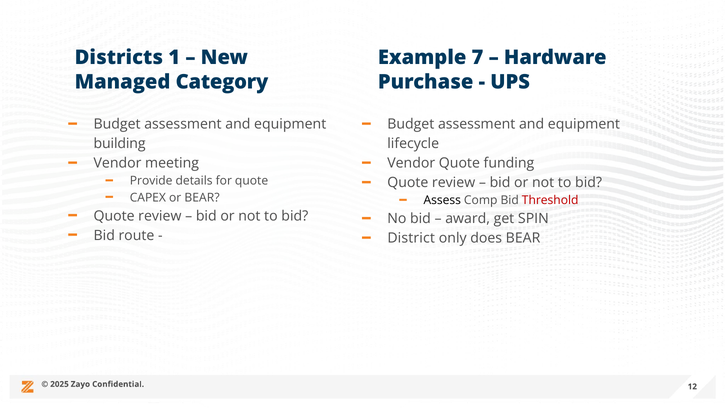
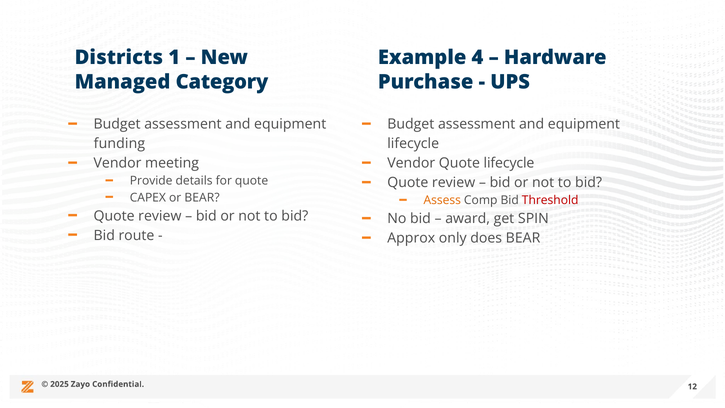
7: 7 -> 4 (477, 58)
building: building -> funding (119, 144)
Quote funding: funding -> lifecycle (509, 163)
Assess colour: black -> orange (442, 200)
District: District -> Approx (411, 238)
